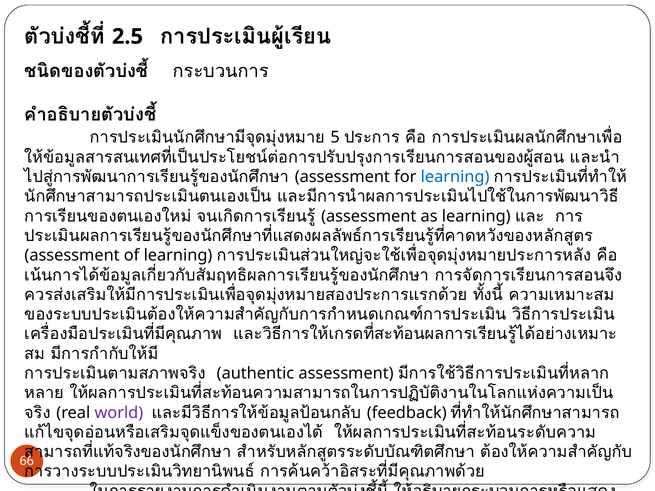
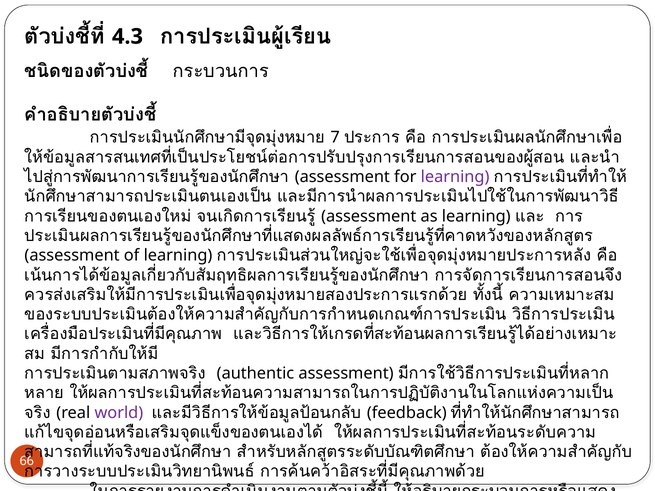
2.5: 2.5 -> 4.3 (127, 37)
5: 5 -> 7 (335, 137)
learning colour: blue -> purple (455, 177)
